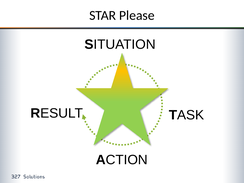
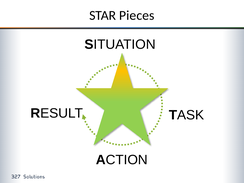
Please: Please -> Pieces (137, 15)
